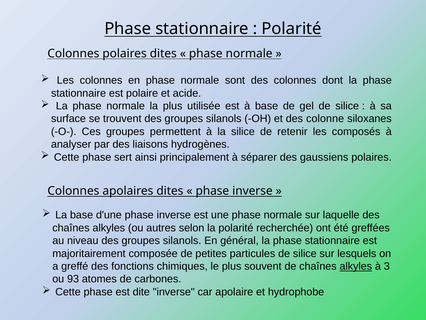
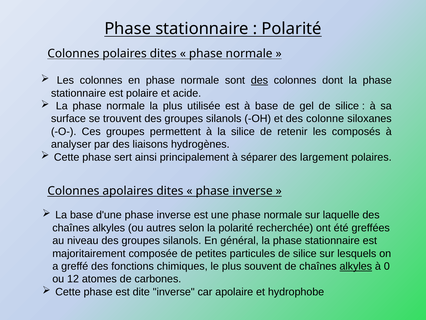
des underline: none -> present (259, 80)
gaussiens: gaussiens -> largement (324, 157)
3: 3 -> 0 (387, 266)
93: 93 -> 12 (73, 279)
